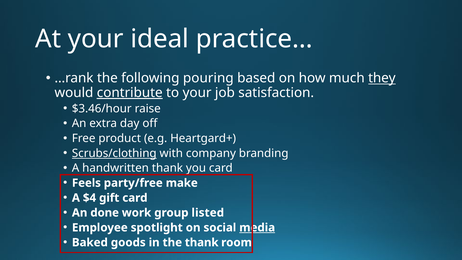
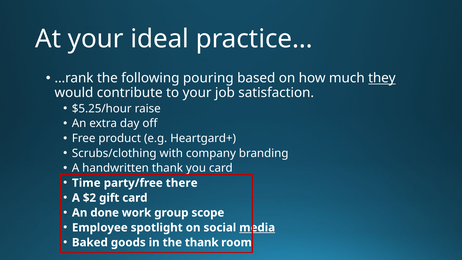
contribute underline: present -> none (130, 93)
$3.46/hour: $3.46/hour -> $5.25/hour (102, 109)
Scrubs/clothing underline: present -> none (114, 153)
Feels: Feels -> Time (86, 183)
make: make -> there (182, 183)
$4: $4 -> $2 (89, 198)
listed: listed -> scope (208, 213)
